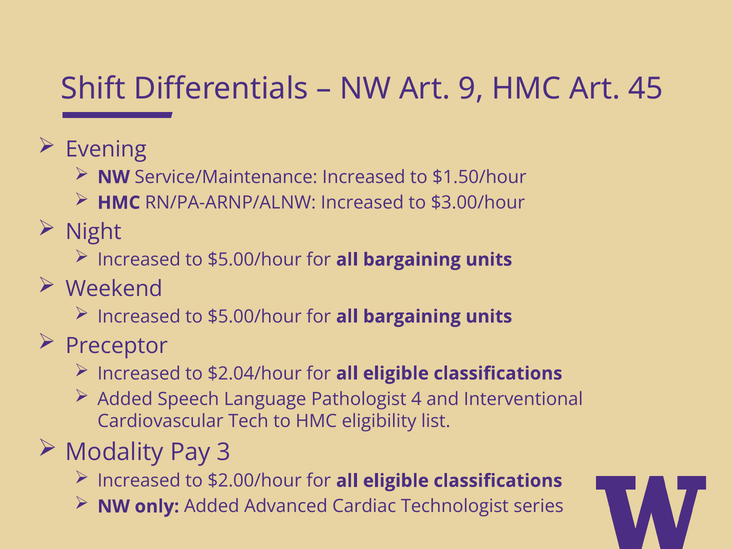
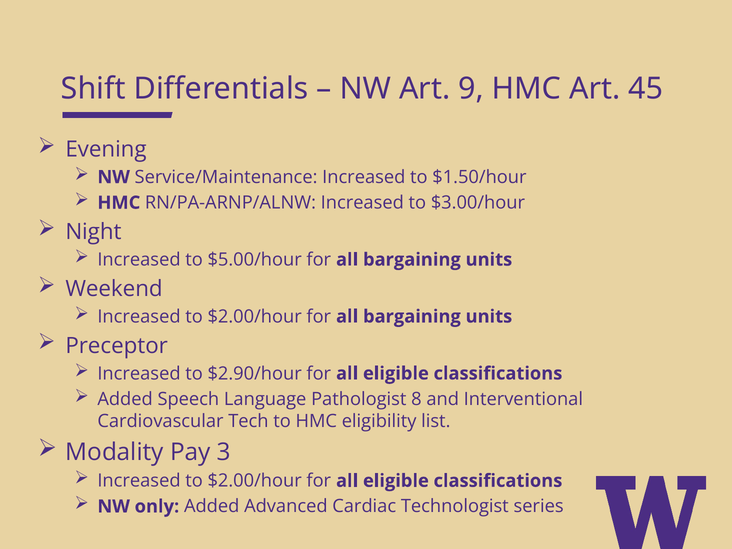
$5.00/hour: $5.00/hour -> $2.00/hour (255, 317)
$2.04/hour: $2.04/hour -> $2.90/hour (255, 373)
4: 4 -> 8 (416, 399)
